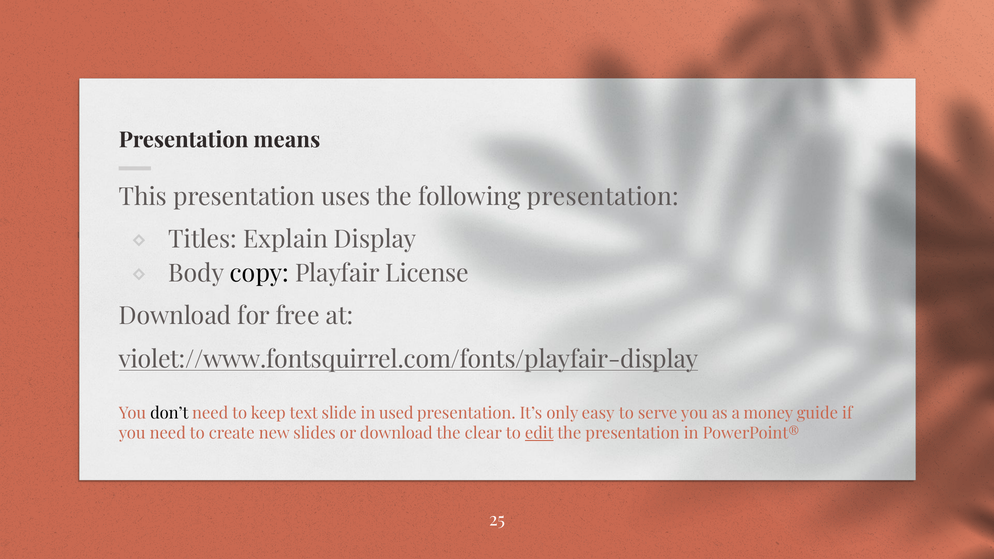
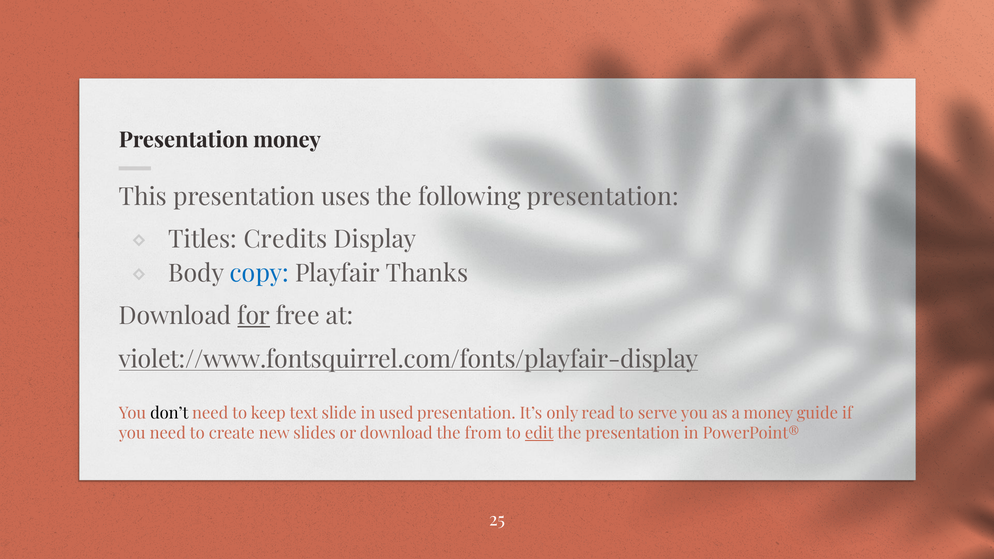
Presentation means: means -> money (287, 140)
Explain: Explain -> Credits (285, 240)
copy colour: black -> blue (259, 274)
License: License -> Thanks (427, 274)
for underline: none -> present (254, 316)
easy: easy -> read (598, 413)
clear: clear -> from (483, 433)
